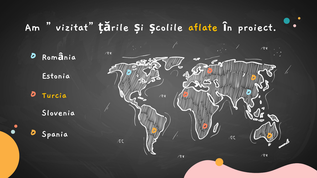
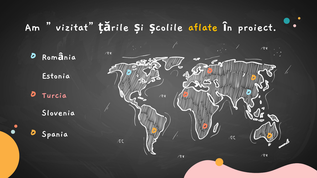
Turcia colour: yellow -> pink (54, 95)
